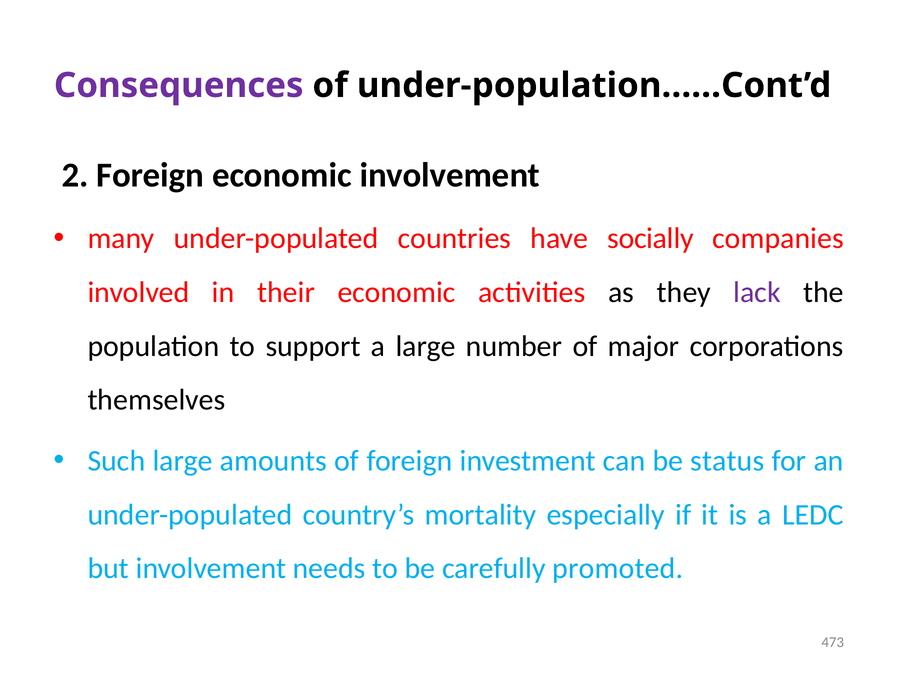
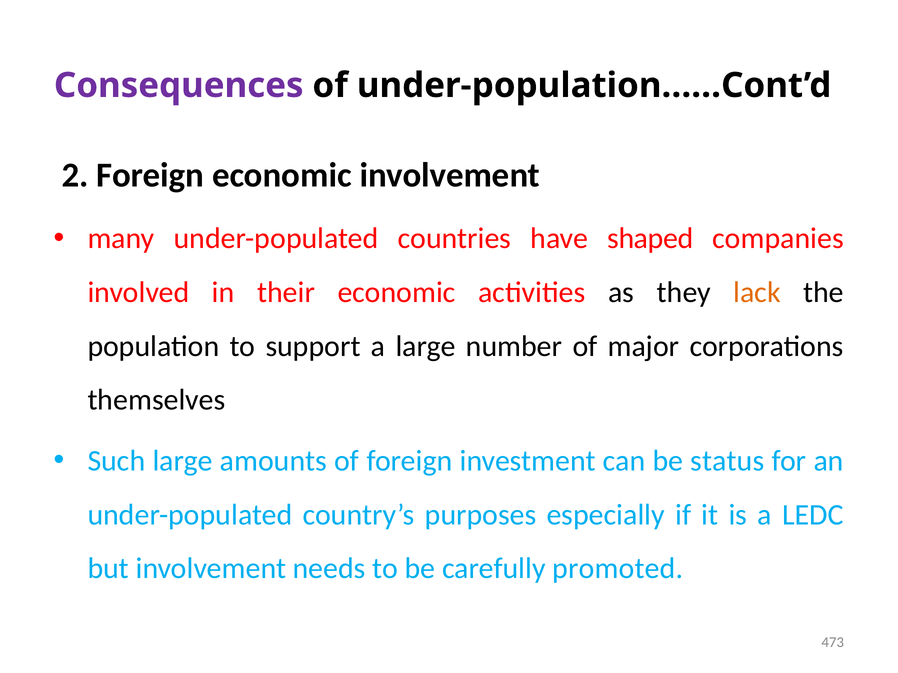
socially: socially -> shaped (650, 239)
lack colour: purple -> orange (757, 293)
mortality: mortality -> purposes (481, 515)
